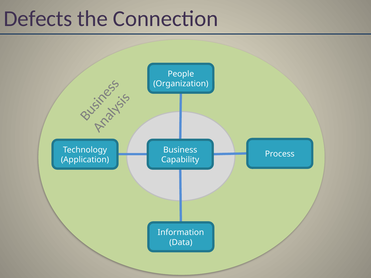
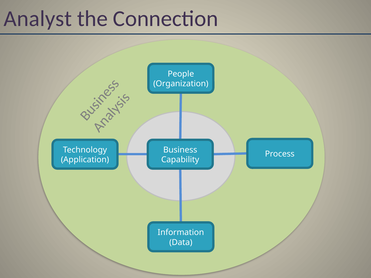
Defects: Defects -> Analyst (38, 19)
